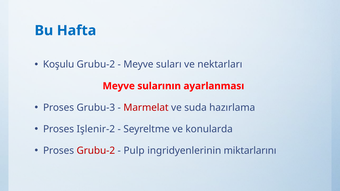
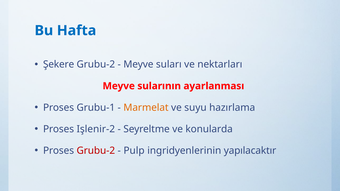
Koşulu: Koşulu -> Şekere (59, 65)
Grubu-3: Grubu-3 -> Grubu-1 (96, 108)
Marmelat colour: red -> orange (146, 108)
suda: suda -> suyu (195, 108)
miktarlarını: miktarlarını -> yapılacaktır (250, 151)
